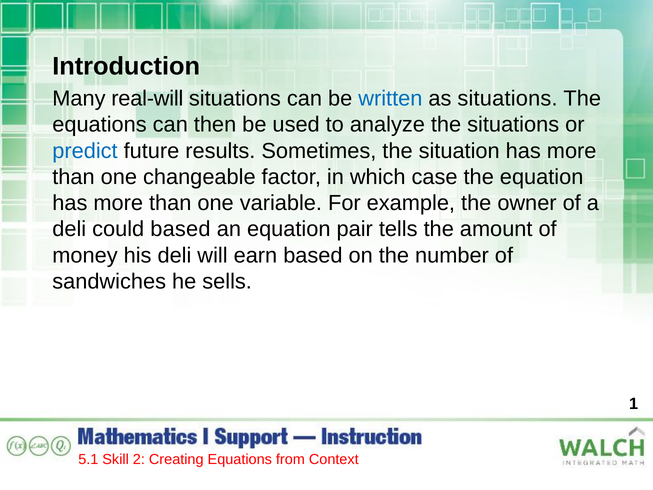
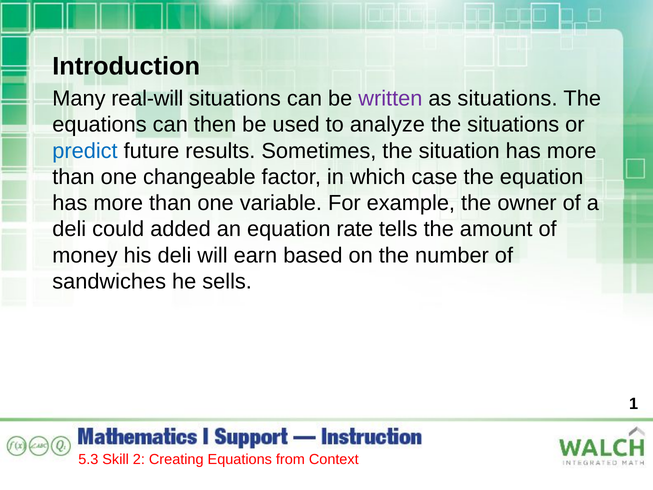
written colour: blue -> purple (390, 99)
could based: based -> added (181, 229)
pair: pair -> rate (355, 229)
5.1: 5.1 -> 5.3 (88, 459)
